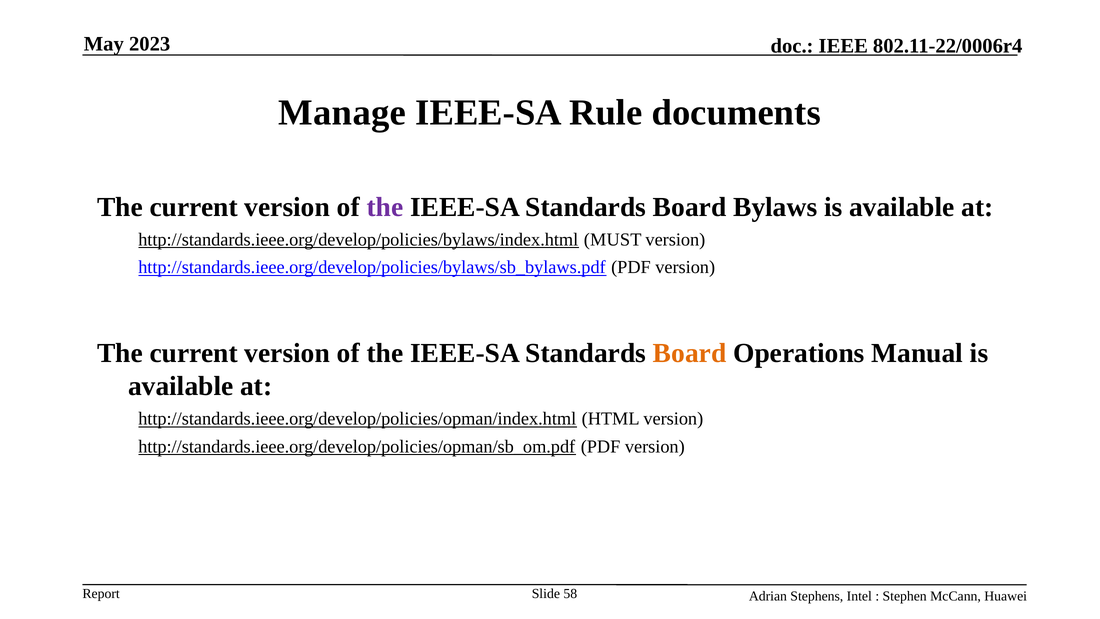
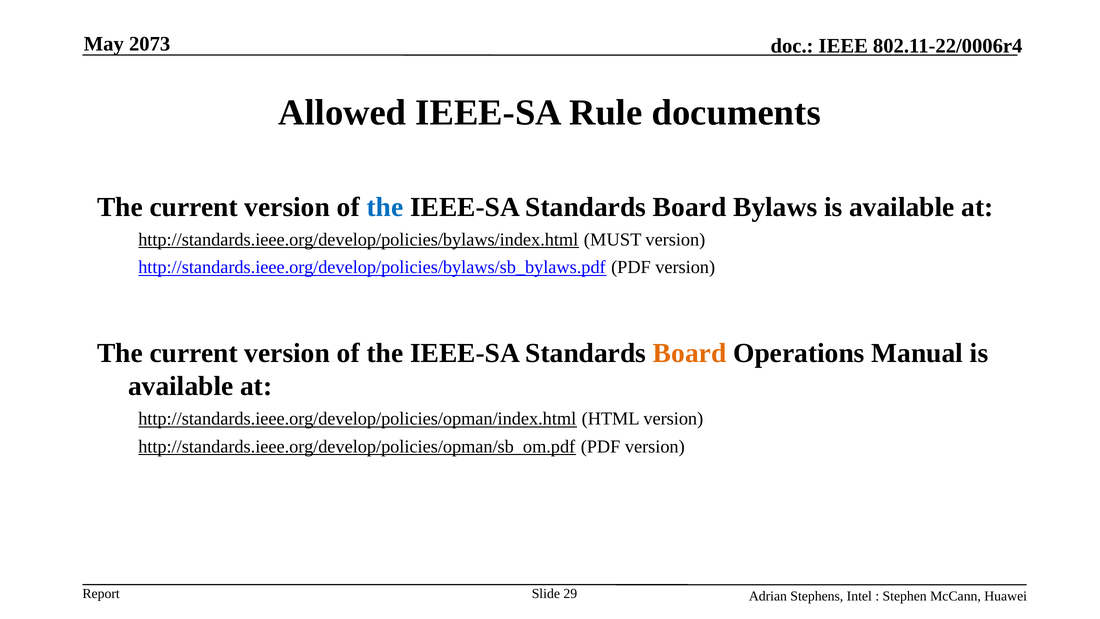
2023: 2023 -> 2073 (150, 44)
Manage: Manage -> Allowed (342, 112)
the colour: purple -> blue (385, 207)
58: 58 -> 29 (570, 593)
